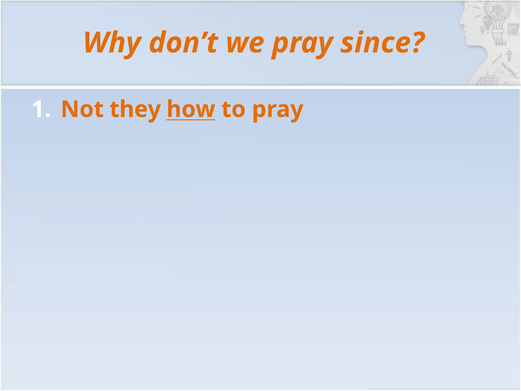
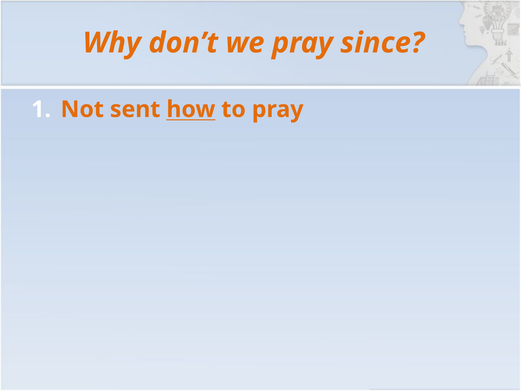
they: they -> sent (135, 109)
